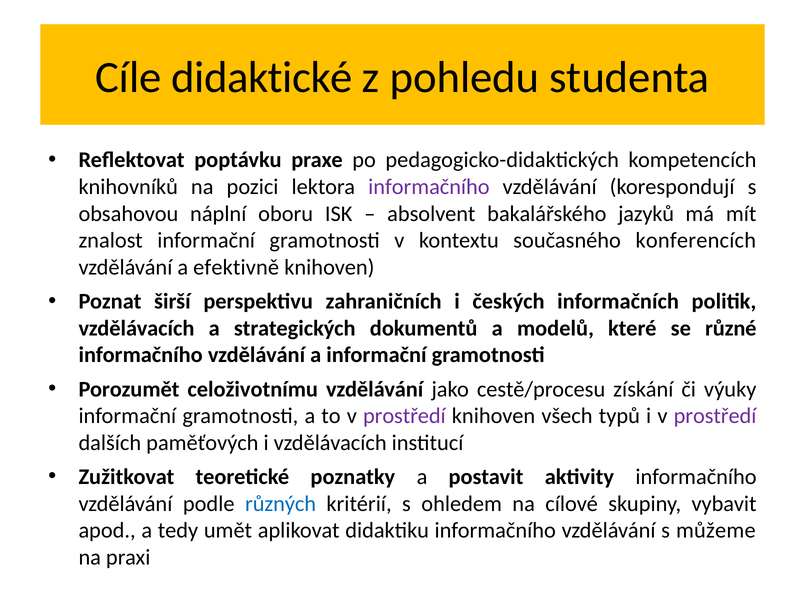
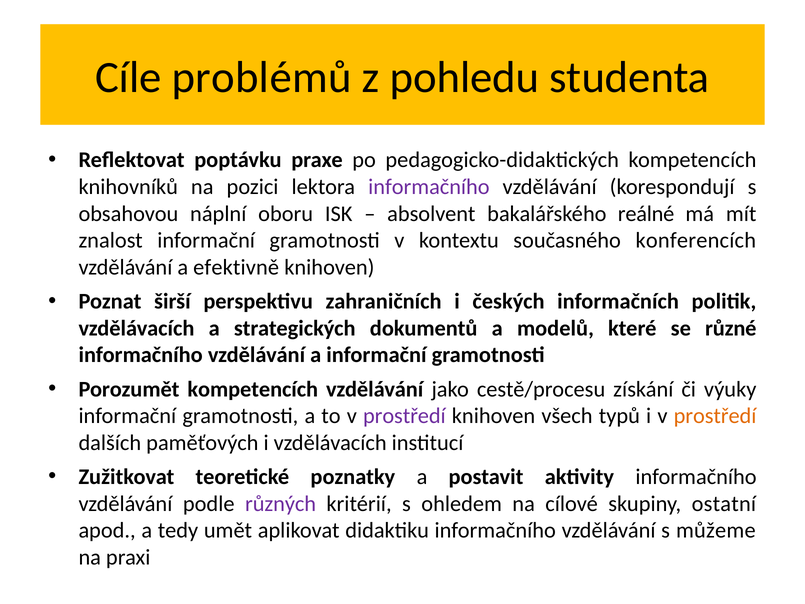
didaktické: didaktické -> problémů (262, 78)
jazyků: jazyků -> reálné (646, 214)
Porozumět celoživotnímu: celoživotnímu -> kompetencích (253, 389)
prostředí colour: purple -> orange (715, 416)
různých colour: blue -> purple (281, 504)
vybavit: vybavit -> ostatní (724, 504)
